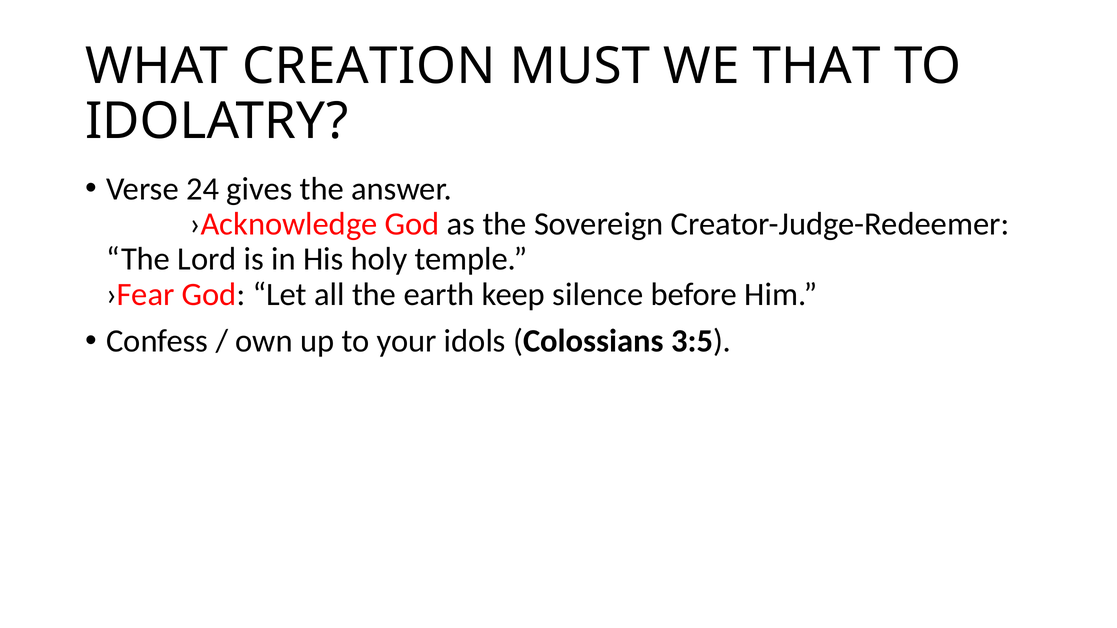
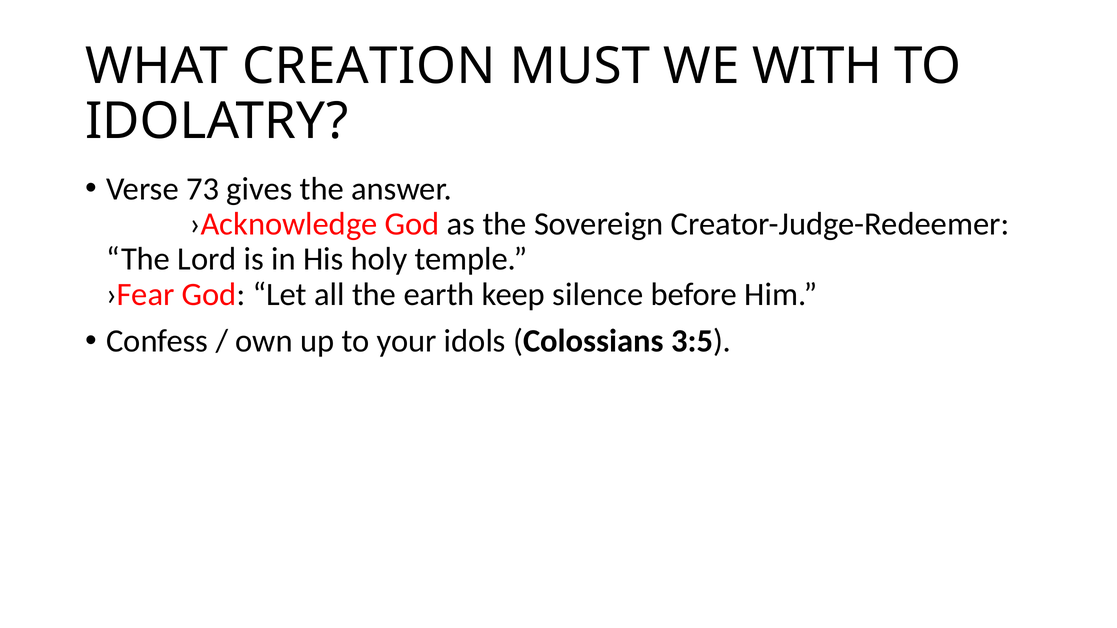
THAT: THAT -> WITH (817, 66)
24: 24 -> 73 (203, 189)
